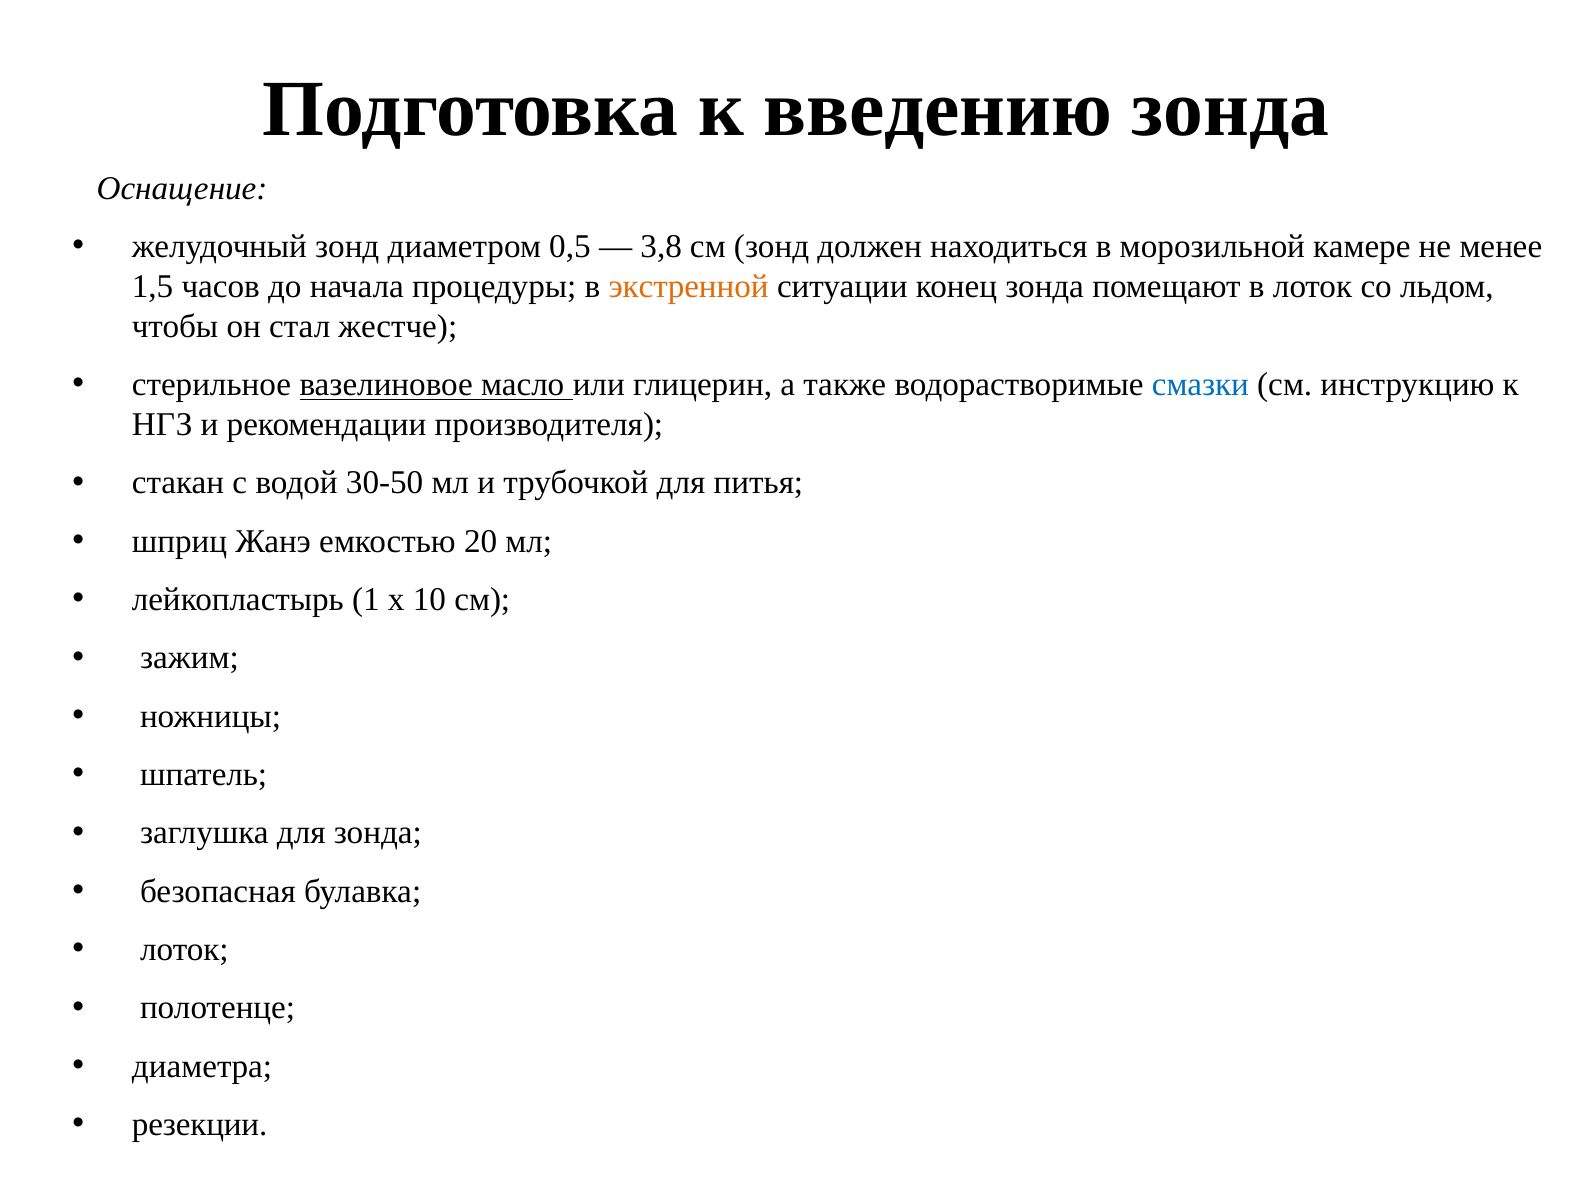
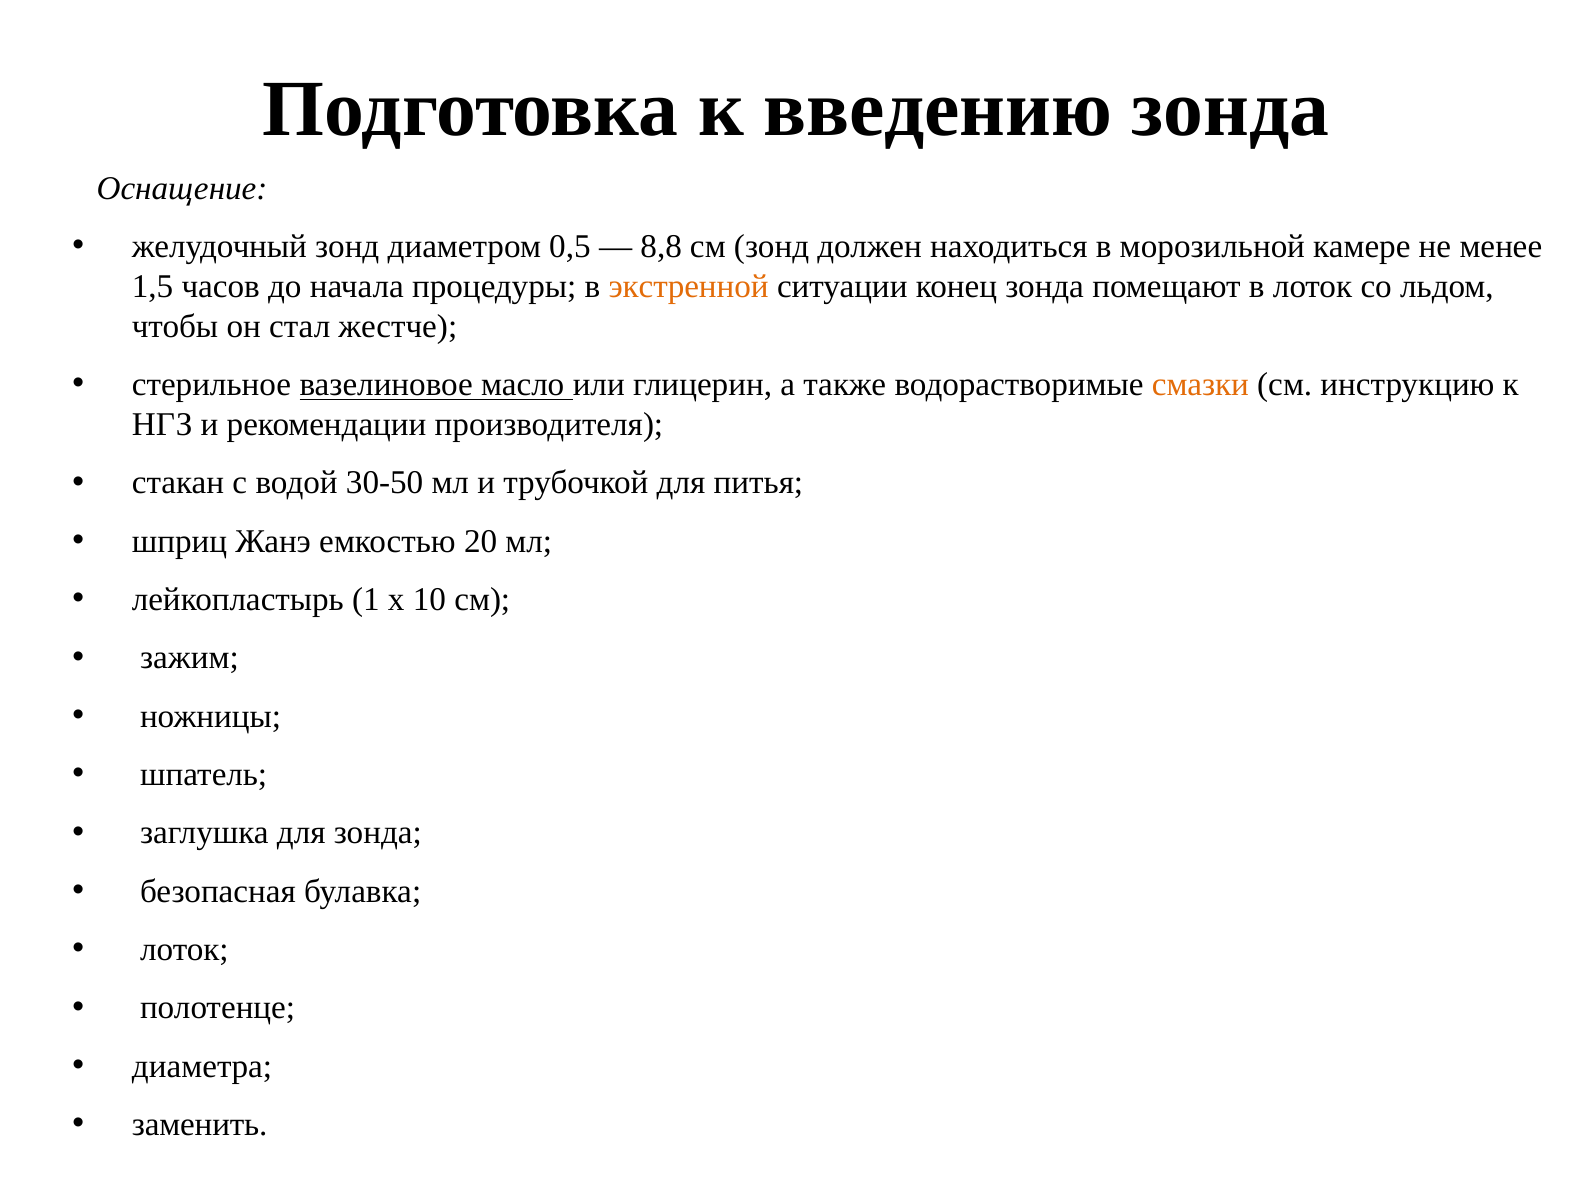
3,8: 3,8 -> 8,8 (661, 247)
смазки colour: blue -> orange (1200, 385)
резекции: резекции -> заменить (200, 1125)
